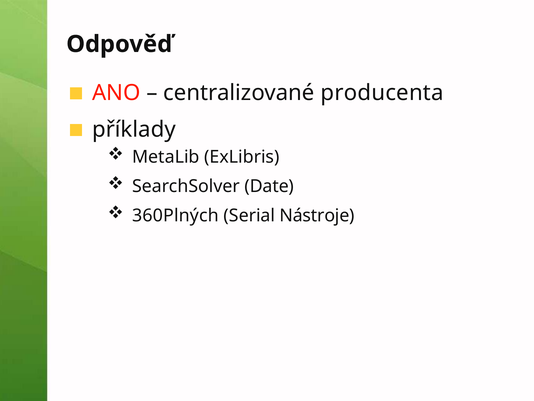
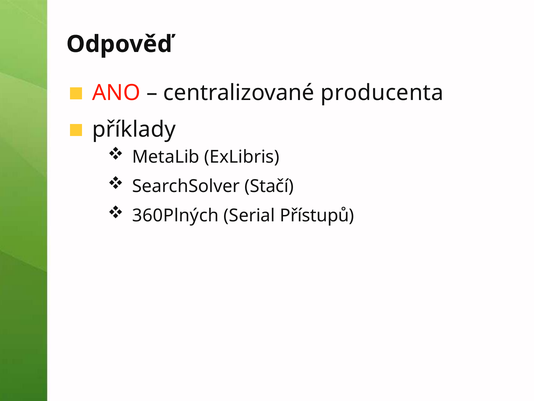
Date: Date -> Stačí (269, 186)
Nástroje: Nástroje -> Přístupů (317, 215)
